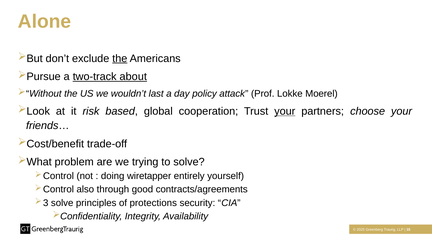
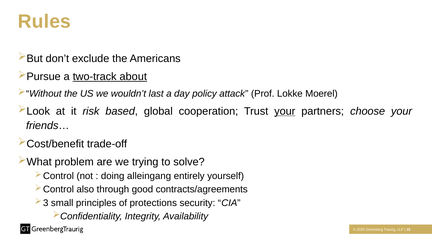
Alone: Alone -> Rules (44, 21)
the underline: present -> none (120, 58)
wiretapper: wiretapper -> alleingang (149, 176)
solve: solve -> small (62, 203)
